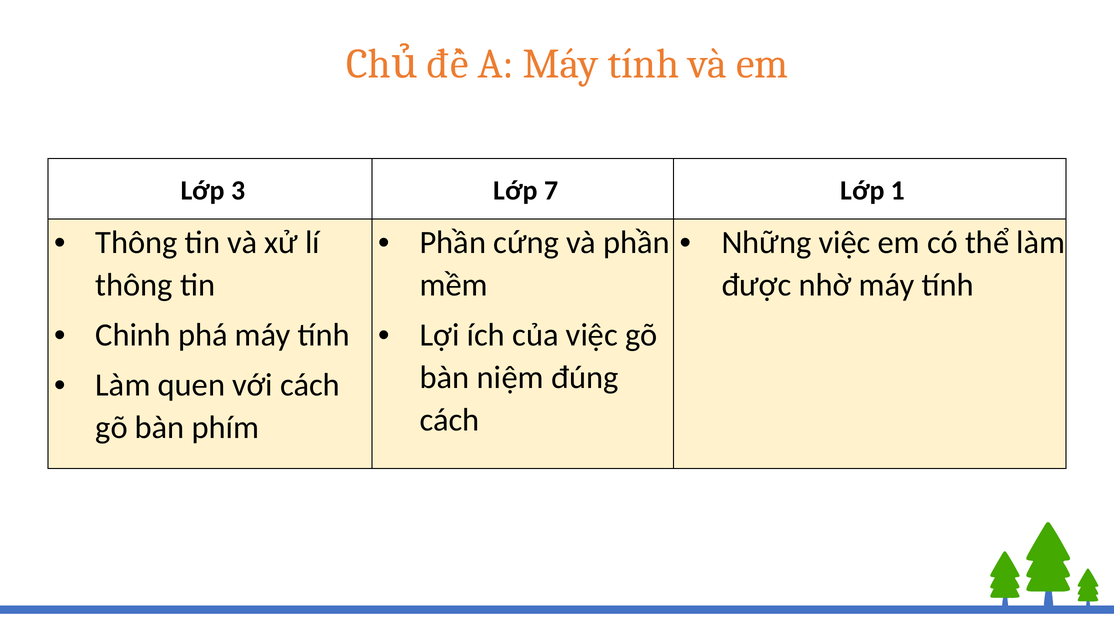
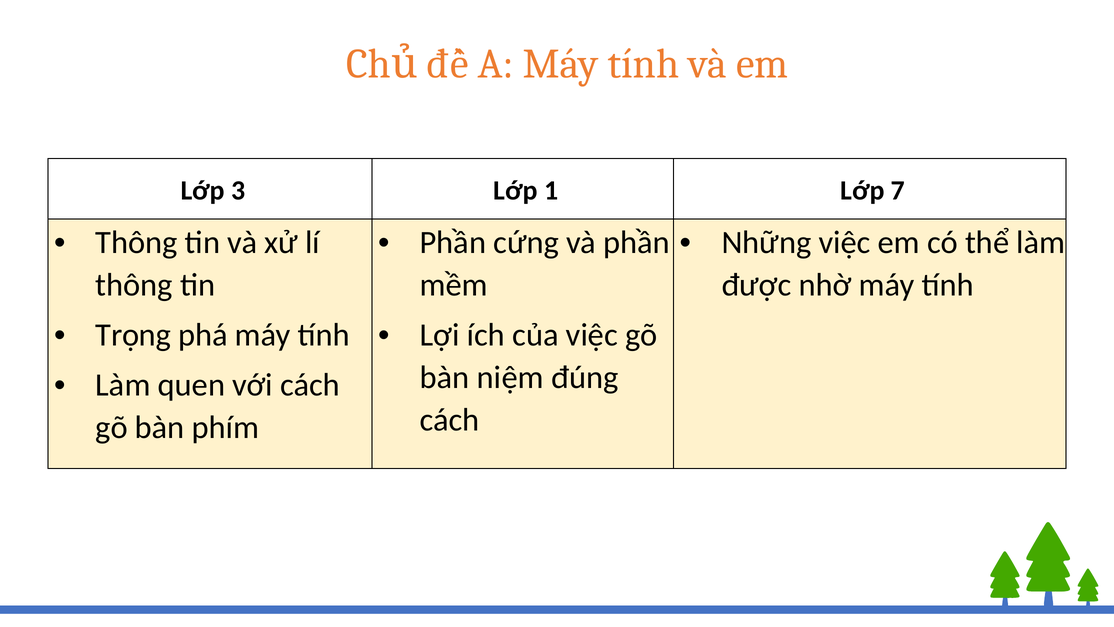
7: 7 -> 1 (551, 190)
1: 1 -> 7 (898, 190)
Chinh: Chinh -> Trọng (133, 335)
